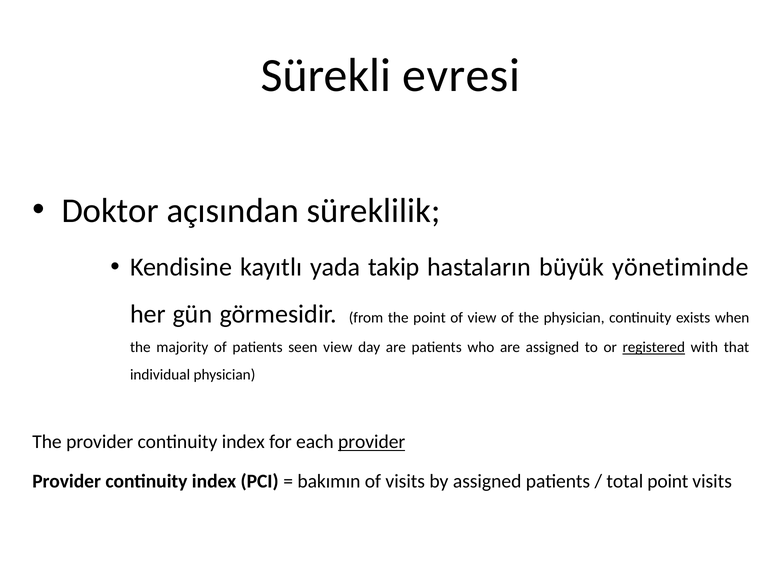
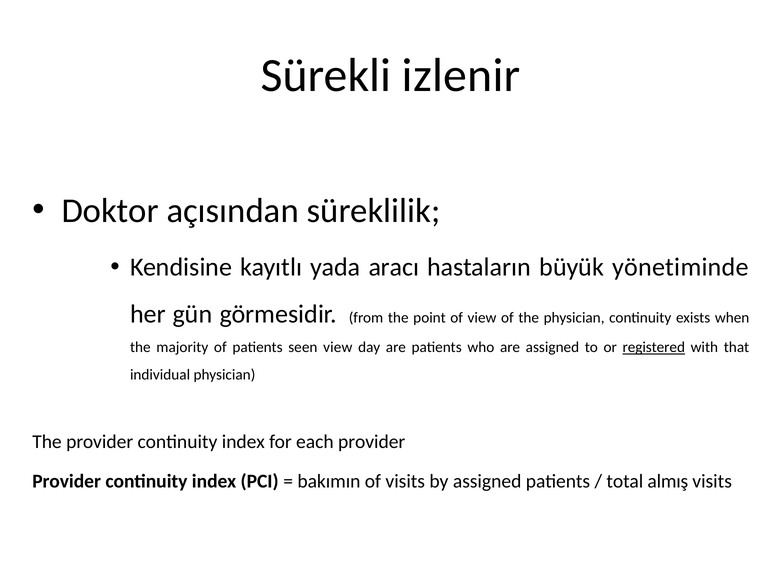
evresi: evresi -> izlenir (461, 76)
takip: takip -> aracı (394, 268)
provider underline: present -> none (372, 442)
total point: point -> almış (668, 482)
